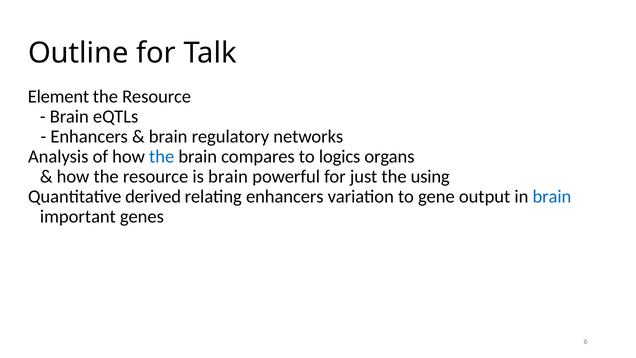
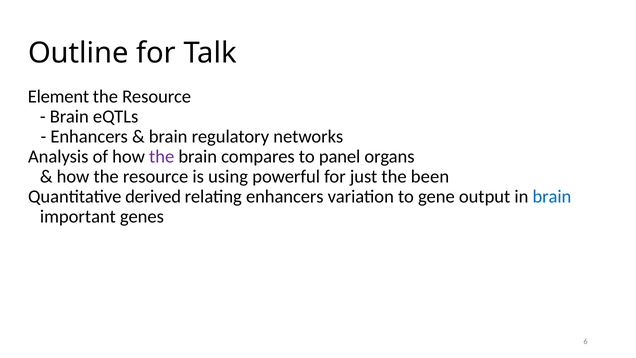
the colour: blue -> purple (162, 157)
logics: logics -> panel (340, 157)
is brain: brain -> using (228, 177)
using: using -> been (430, 177)
